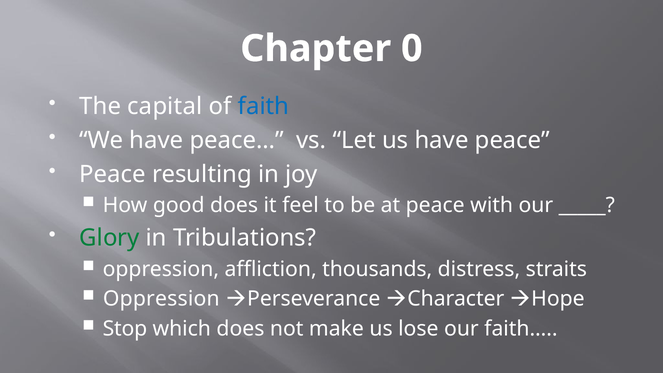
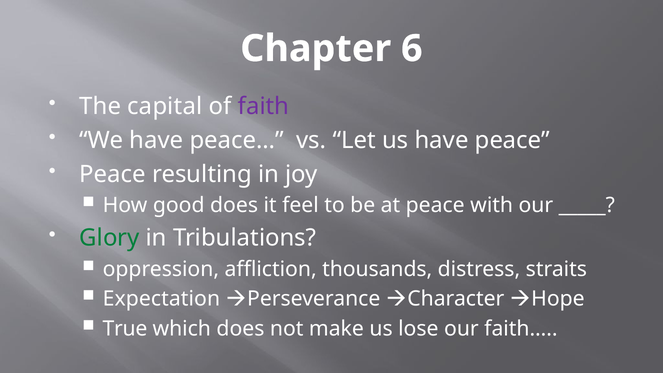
0: 0 -> 6 (412, 49)
faith colour: blue -> purple (264, 106)
Oppression: Oppression -> Expectation (161, 299)
Stop: Stop -> True (125, 329)
